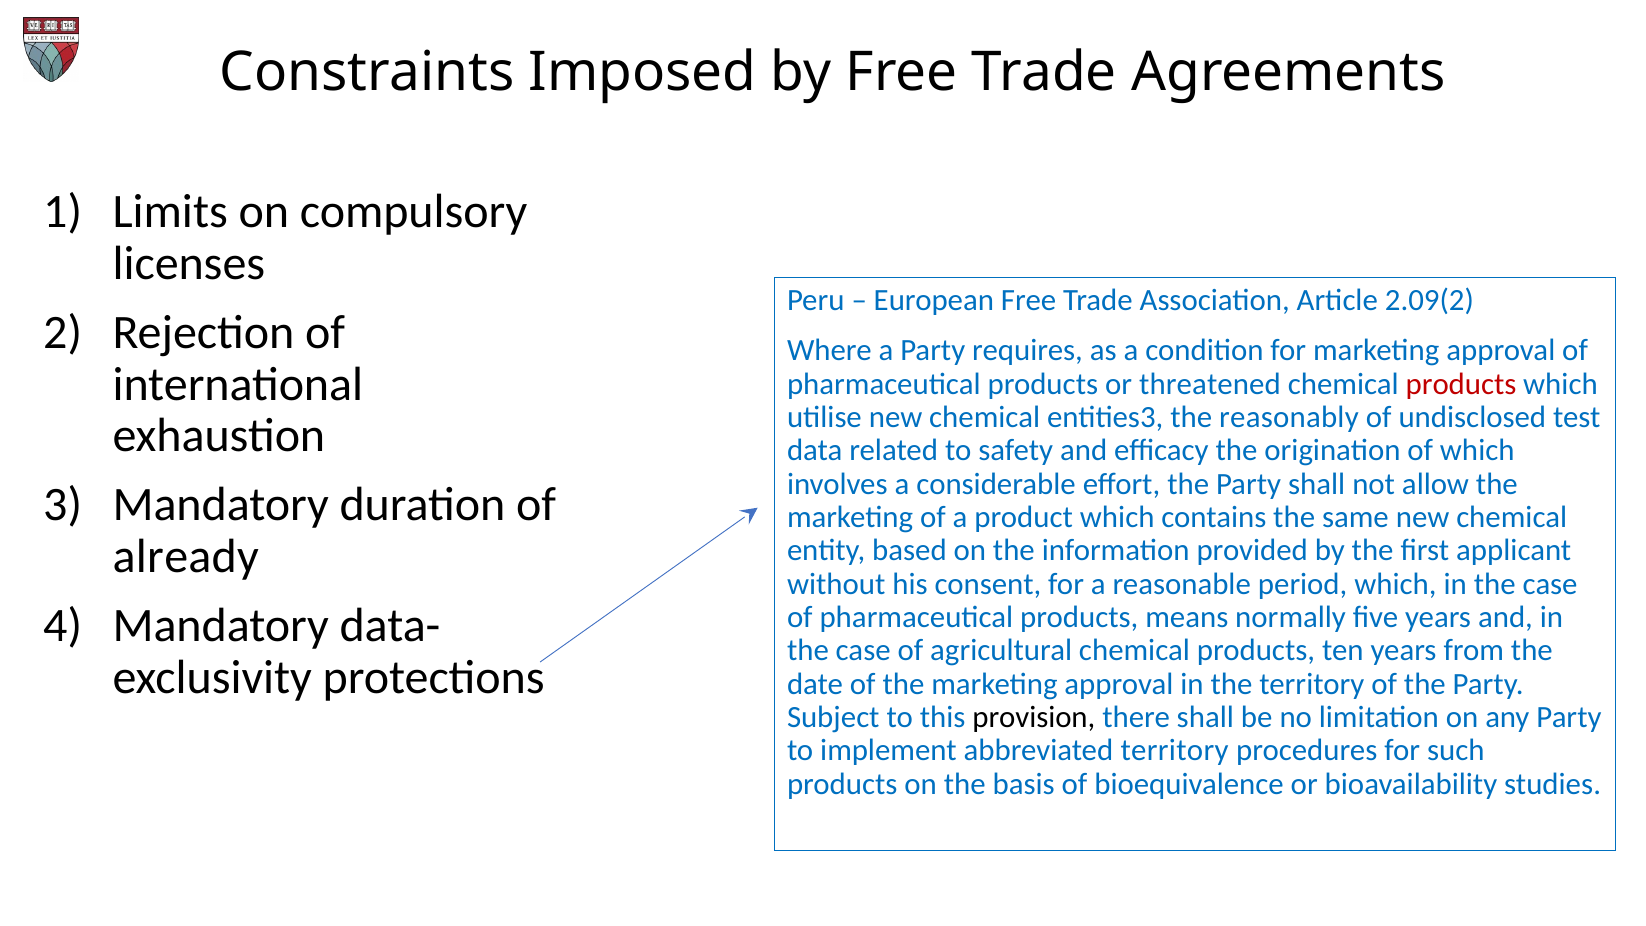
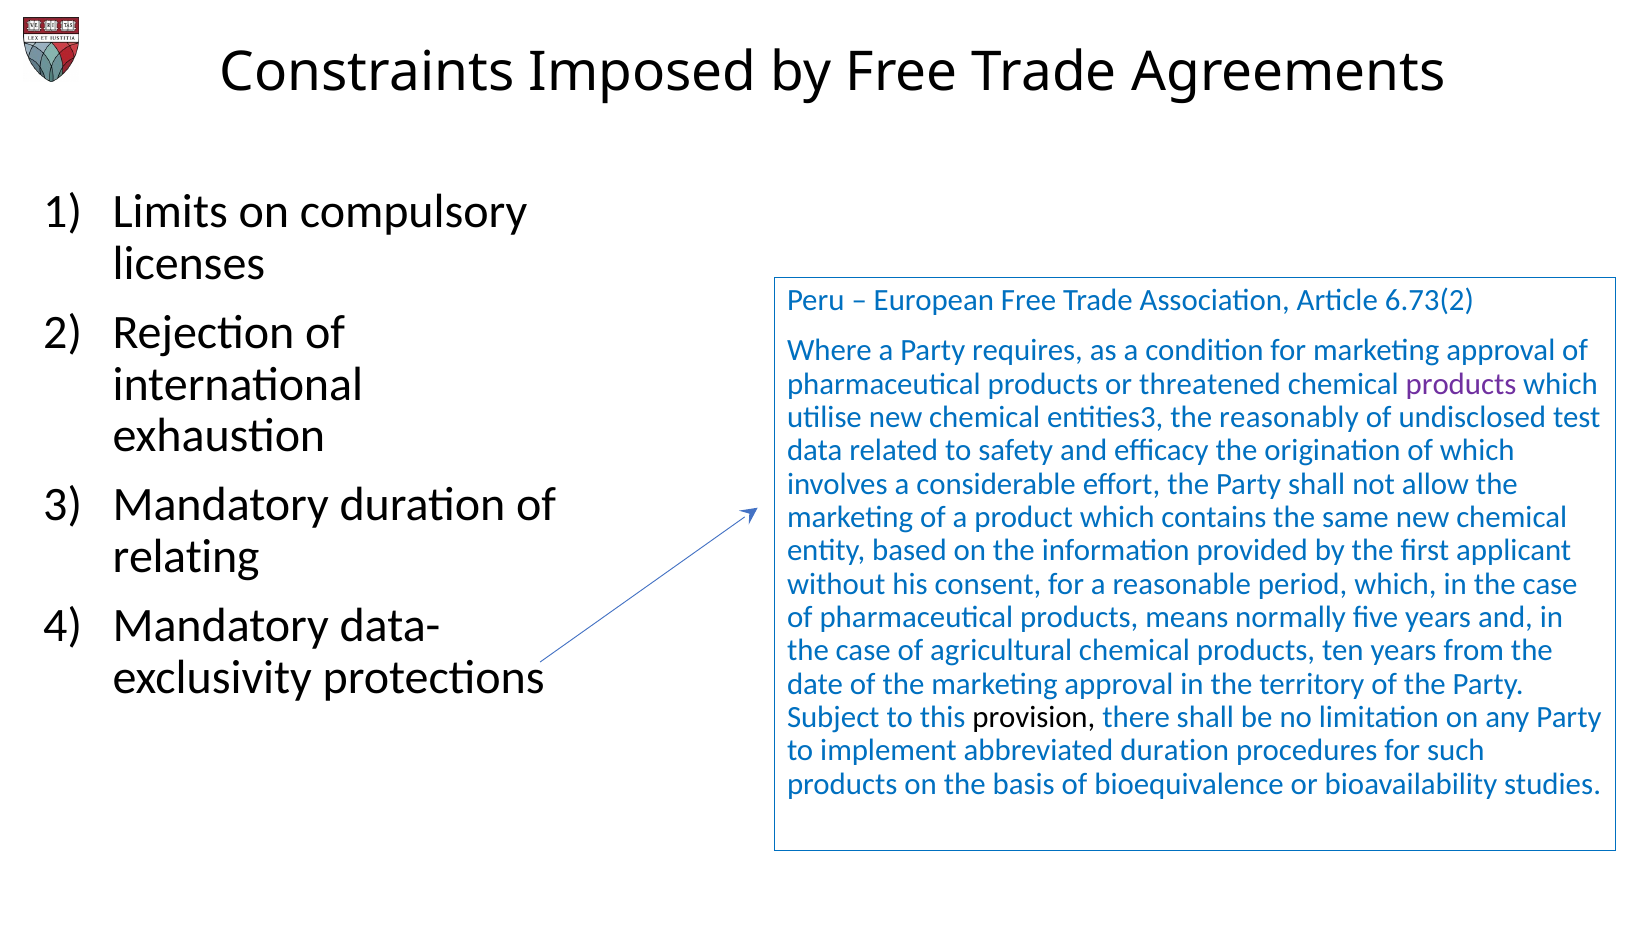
2.09(2: 2.09(2 -> 6.73(2 (1429, 300)
products colour: red -> purple (1461, 384)
already: already -> relating (186, 557)
abbreviated territory: territory -> duration (1175, 751)
